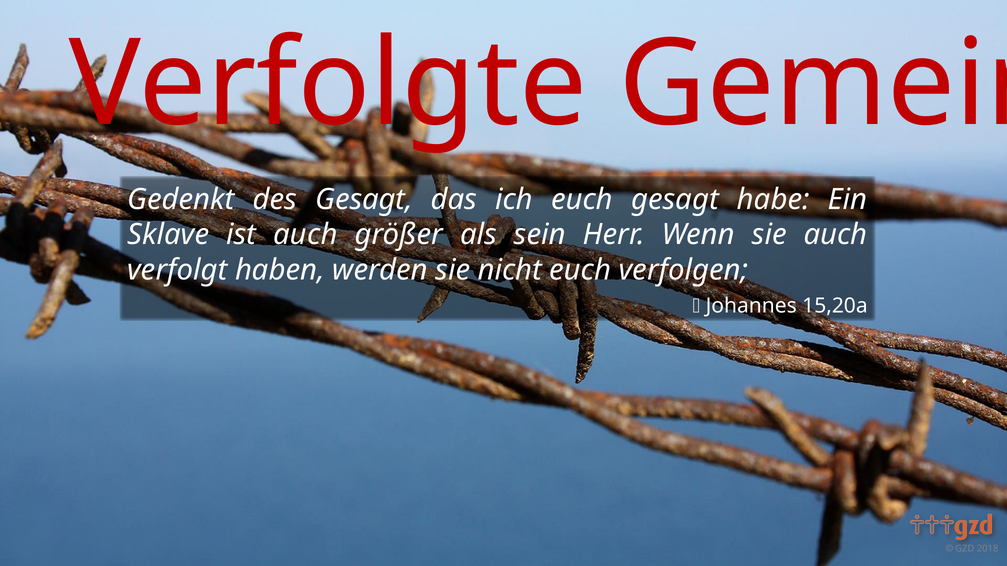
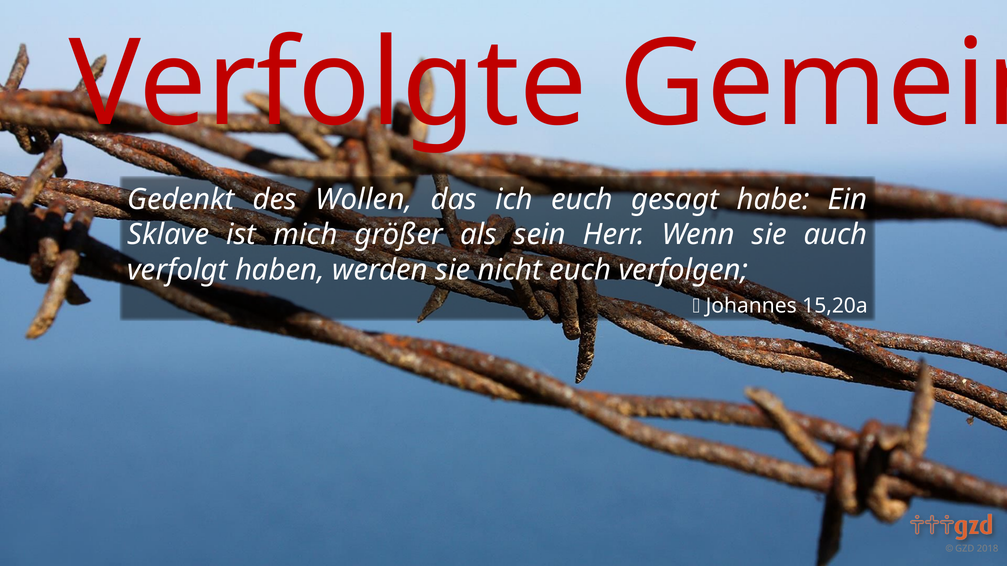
des Gesagt: Gesagt -> Wollen (364, 200)
ist auch: auch -> mich (305, 235)
